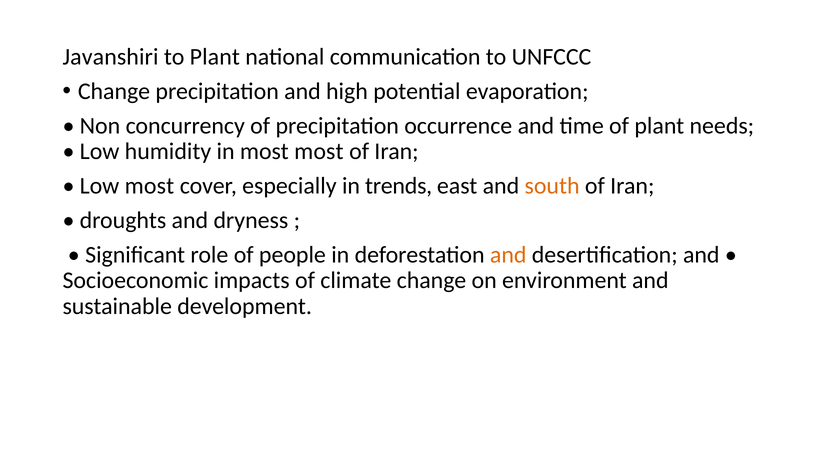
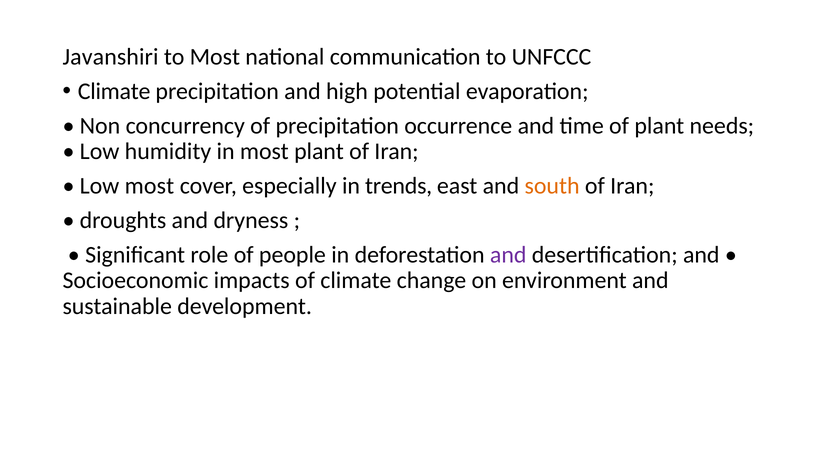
to Plant: Plant -> Most (215, 57)
Change: Change -> Climate (114, 91)
most most: most -> plant (319, 152)
and colour: orange -> purple (508, 255)
